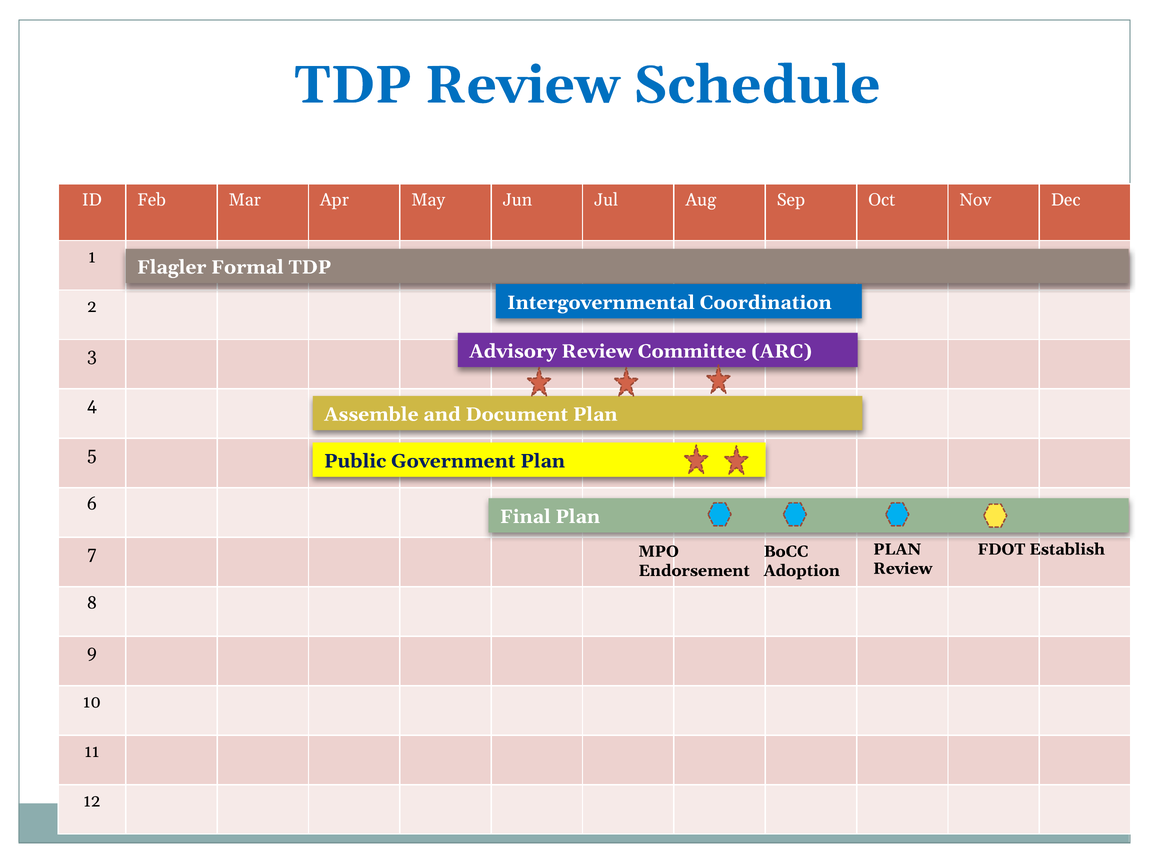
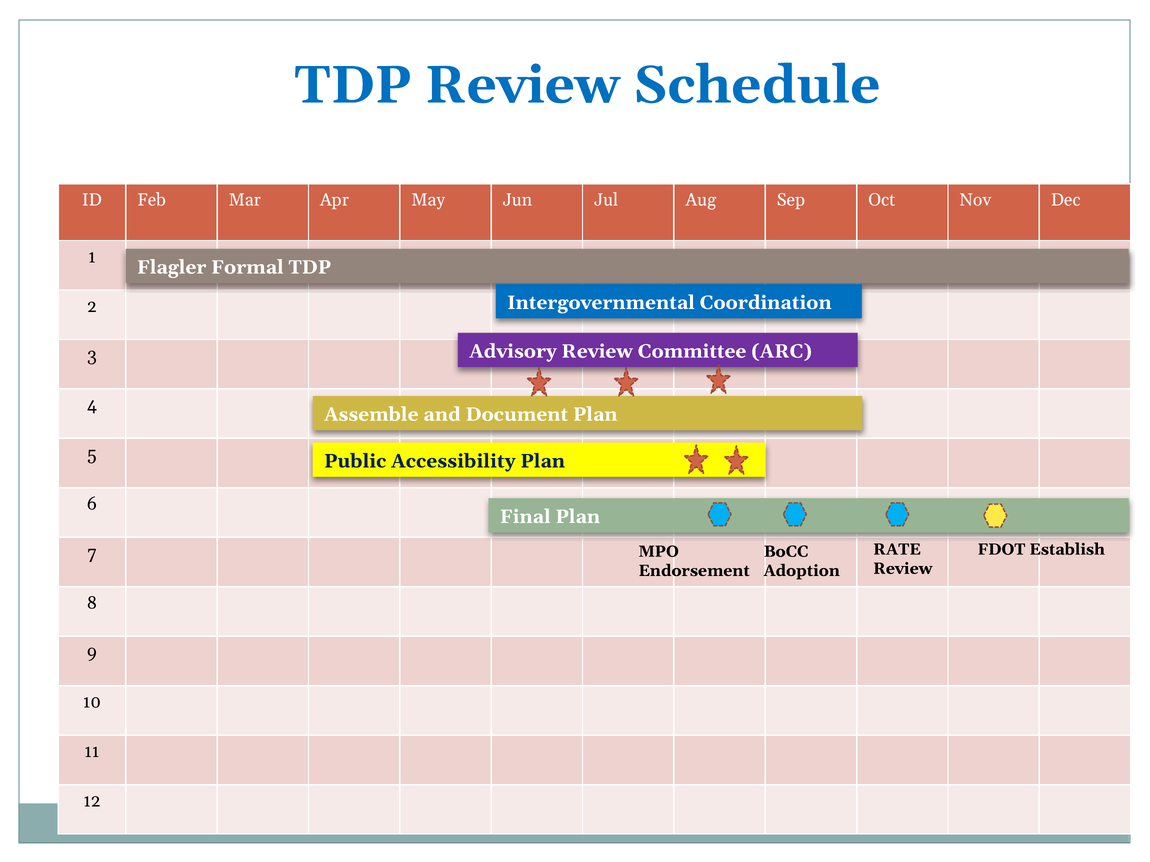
Government: Government -> Accessibility (453, 461)
PLAN: PLAN -> RATE (897, 550)
